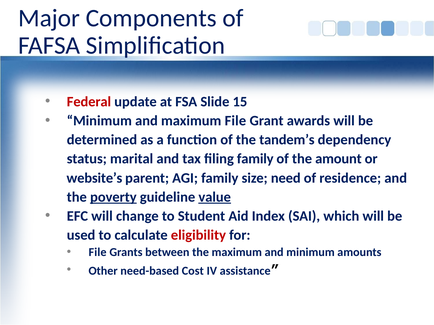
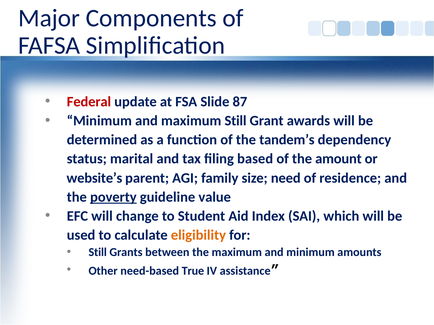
15: 15 -> 87 (240, 102)
maximum File: File -> Still (236, 121)
filing family: family -> based (255, 159)
value underline: present -> none (215, 197)
eligibility colour: red -> orange (198, 235)
File: File -> Still (98, 253)
Cost: Cost -> True (193, 271)
